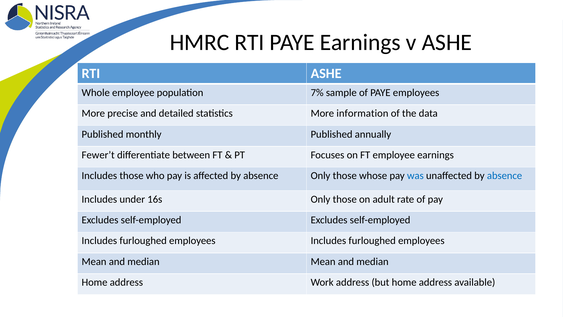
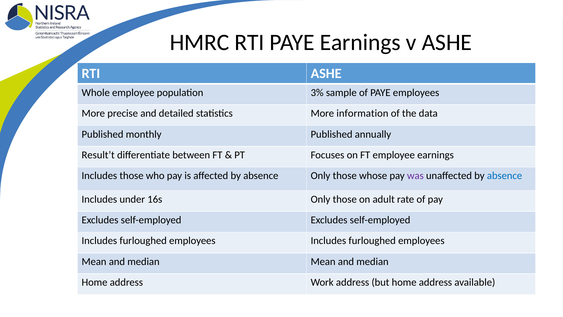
7%: 7% -> 3% (317, 93)
Fewer’t: Fewer’t -> Result’t (98, 155)
was colour: blue -> purple (415, 176)
